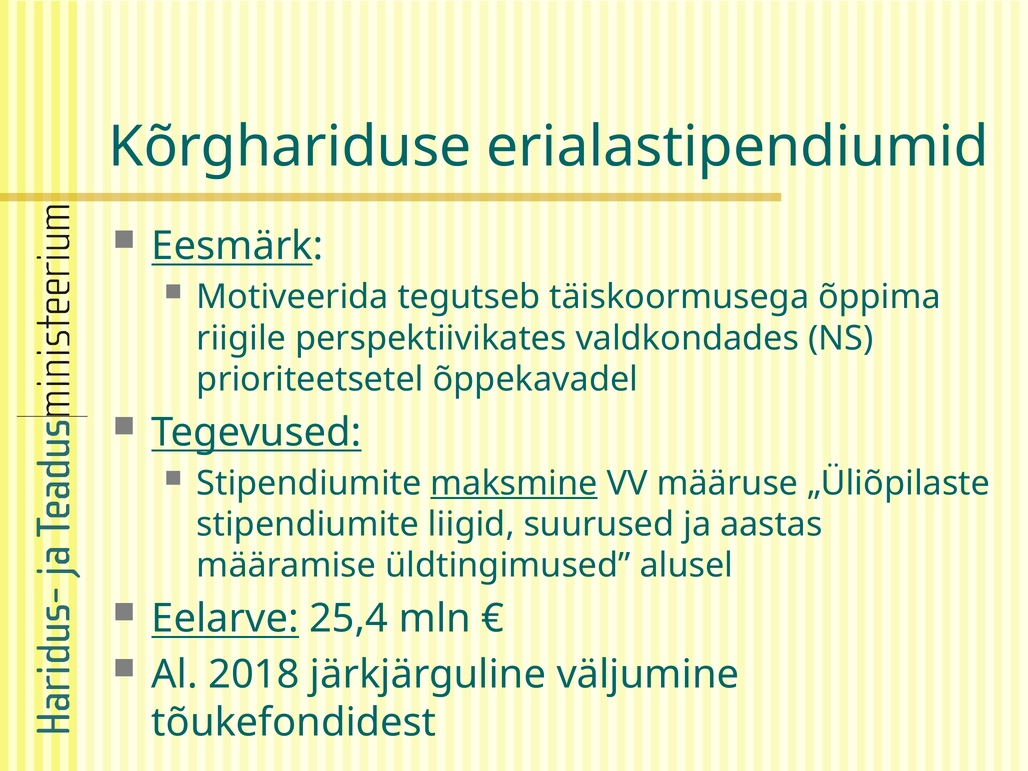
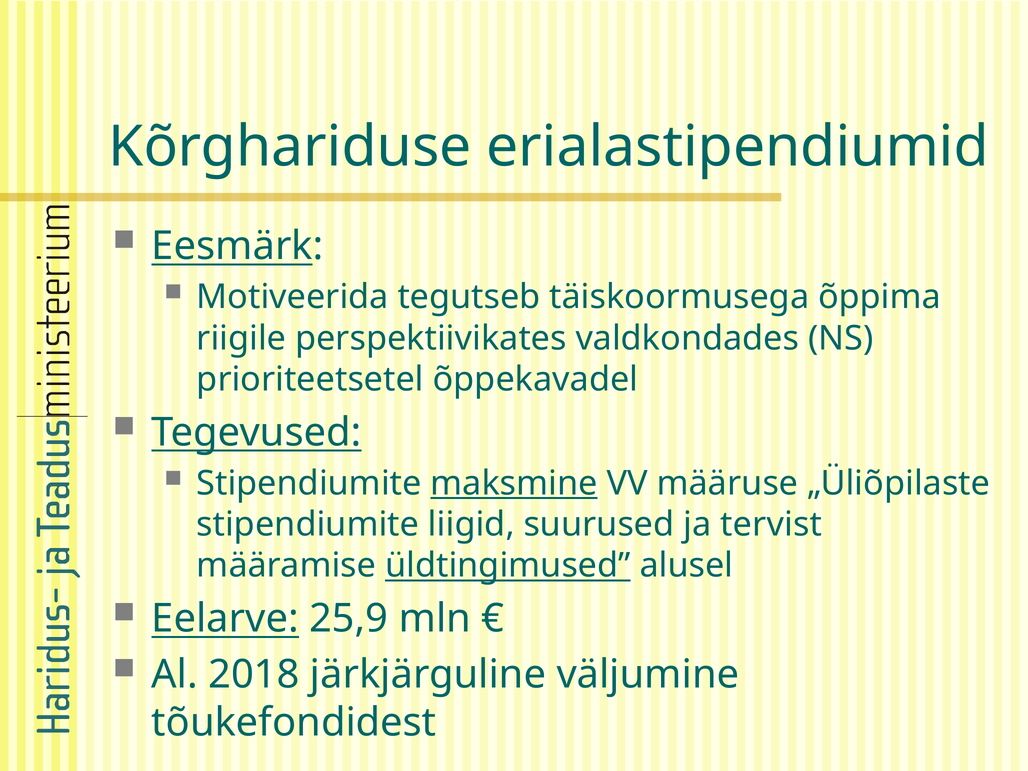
aastas: aastas -> tervist (771, 524)
üldtingimused underline: none -> present (508, 566)
25,4: 25,4 -> 25,9 (349, 619)
